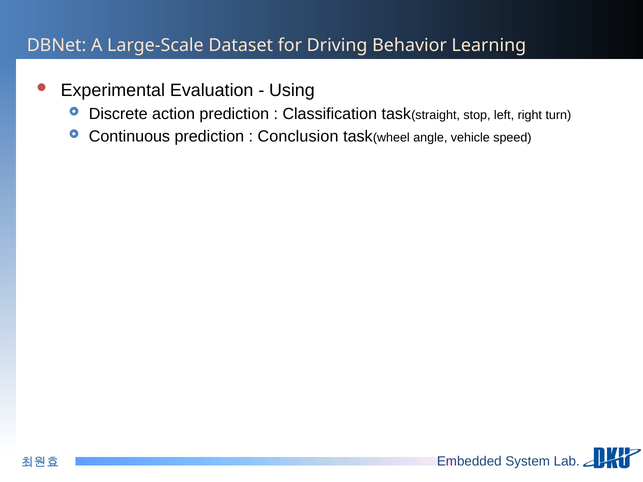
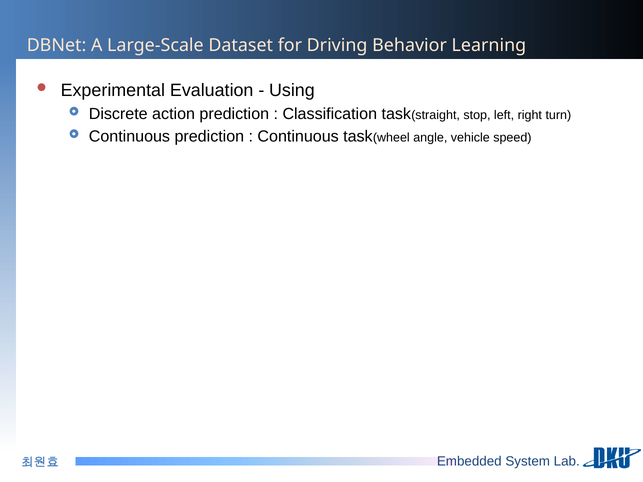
Conclusion: Conclusion -> Continuous (298, 137)
